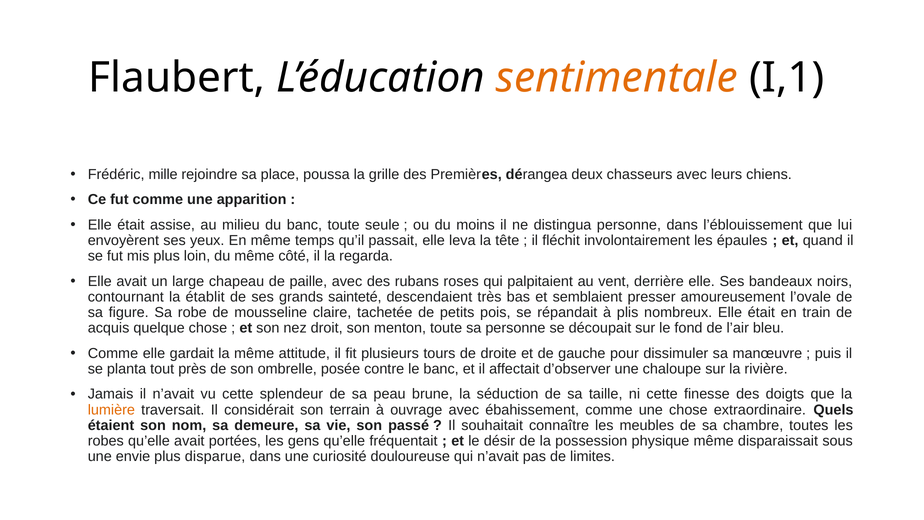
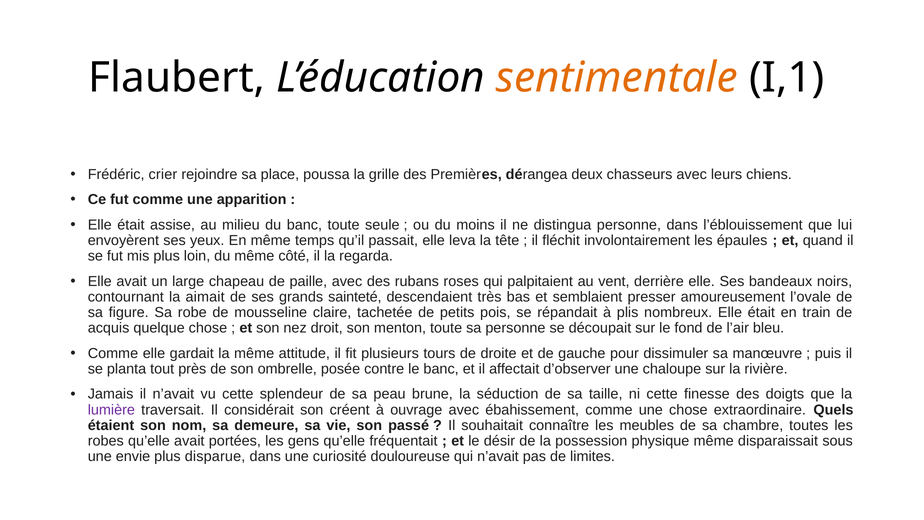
mille: mille -> crier (163, 174)
établit: établit -> aimait (205, 297)
lumière colour: orange -> purple (111, 410)
terrain: terrain -> créent (350, 410)
